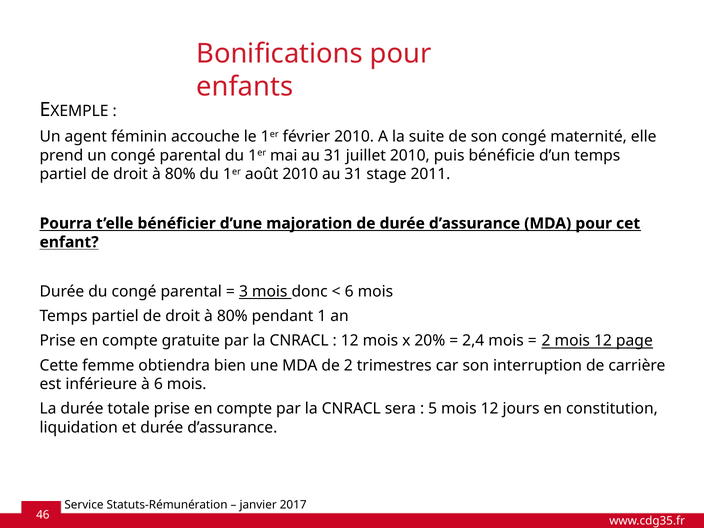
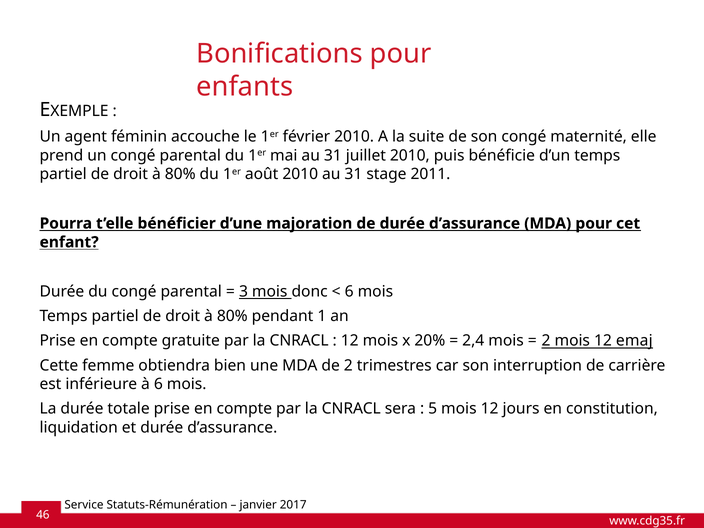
page: page -> emaj (634, 341)
